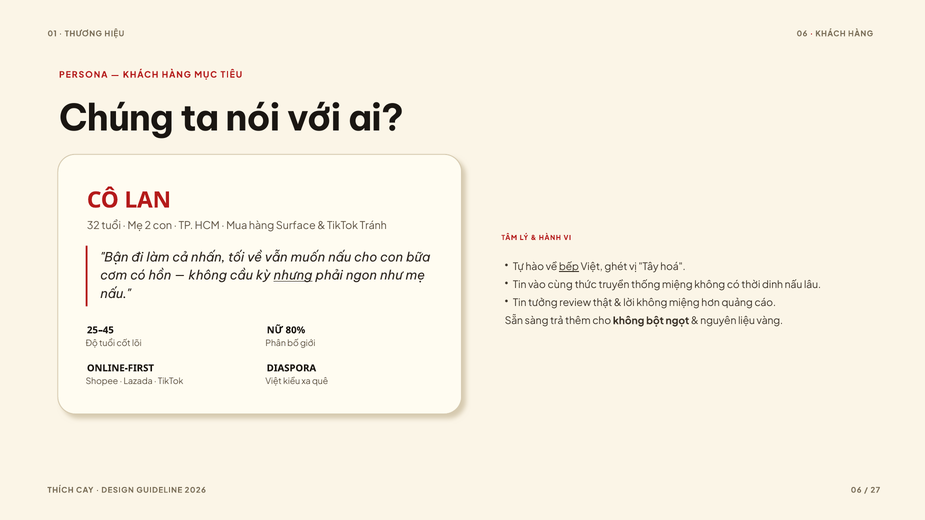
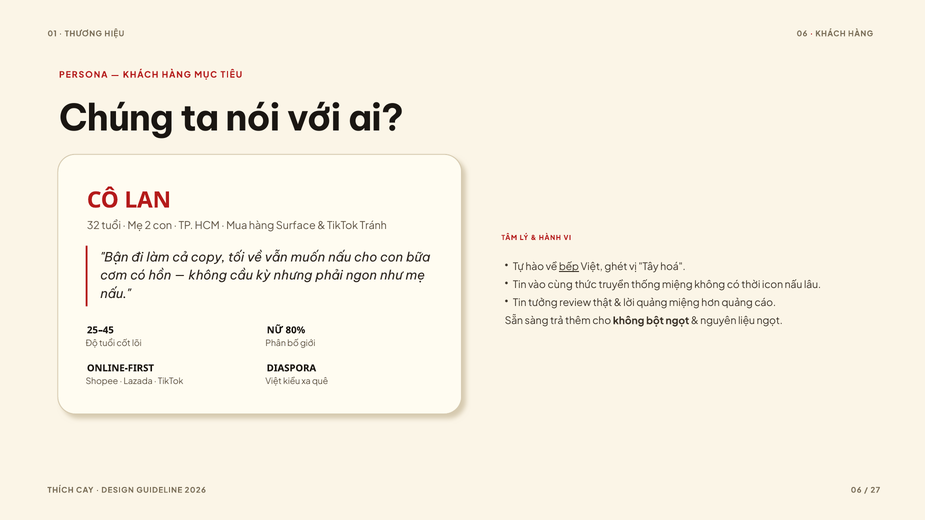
nhấn: nhấn -> copy (208, 258)
nhưng underline: present -> none (293, 276)
dinh: dinh -> icon (773, 285)
lời không: không -> quảng (652, 303)
liệu vàng: vàng -> ngọt (770, 321)
